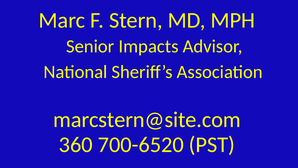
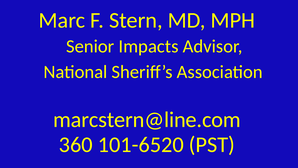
marcstern@site.com: marcstern@site.com -> marcstern@line.com (147, 120)
700-6520: 700-6520 -> 101-6520 (141, 144)
